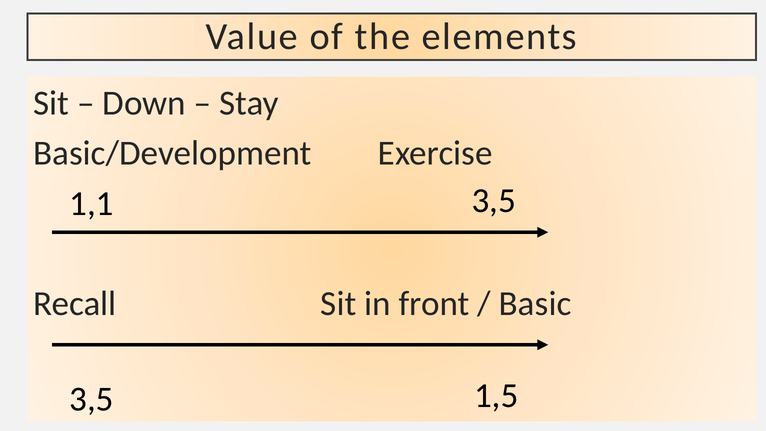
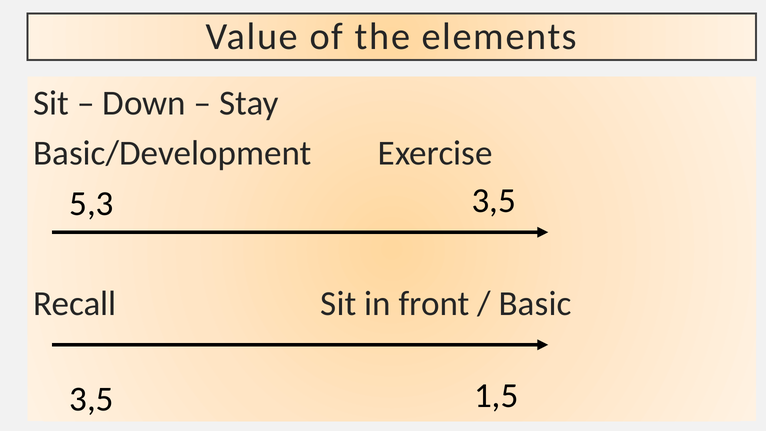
1,1: 1,1 -> 5,3 (92, 204)
